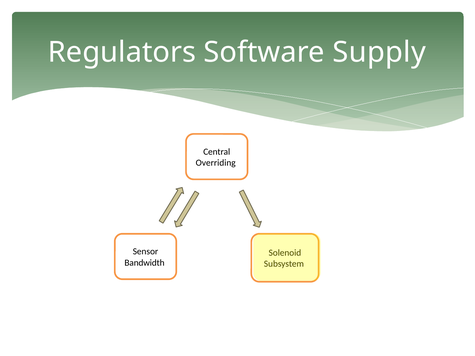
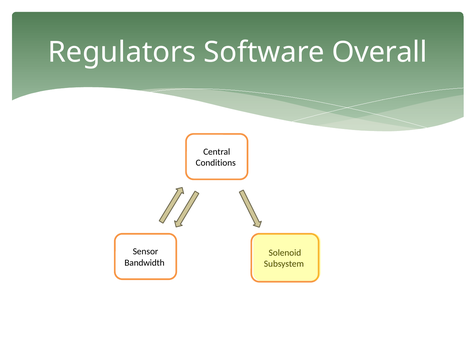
Supply: Supply -> Overall (380, 52)
Overriding: Overriding -> Conditions (216, 163)
